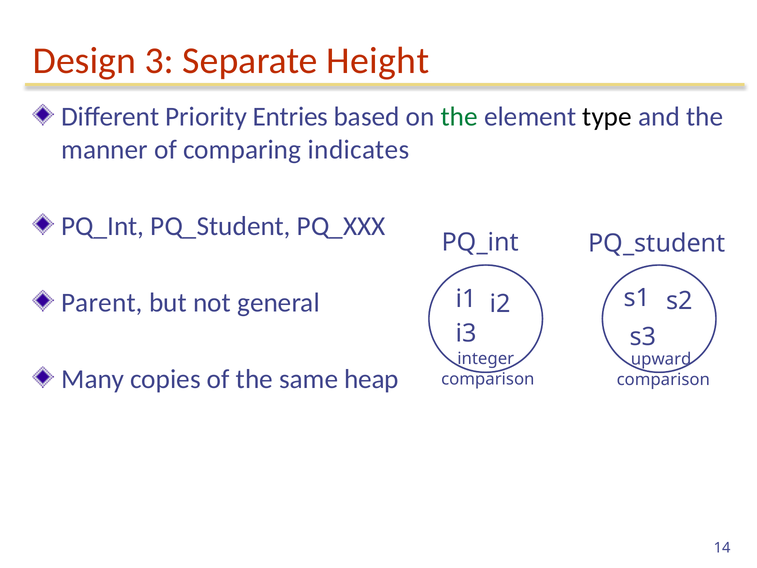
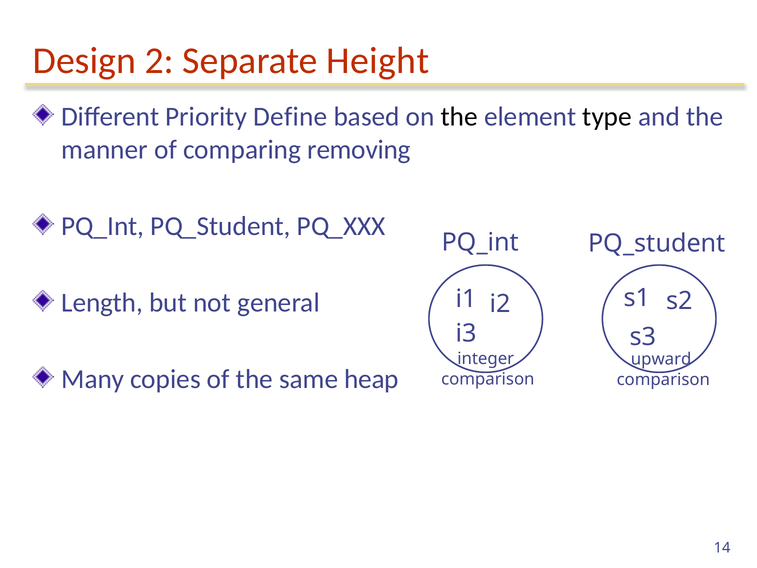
3: 3 -> 2 (159, 61)
Entries: Entries -> Define (290, 117)
the colour: green -> black (459, 117)
indicates: indicates -> removing (359, 150)
Parent: Parent -> Length (102, 302)
